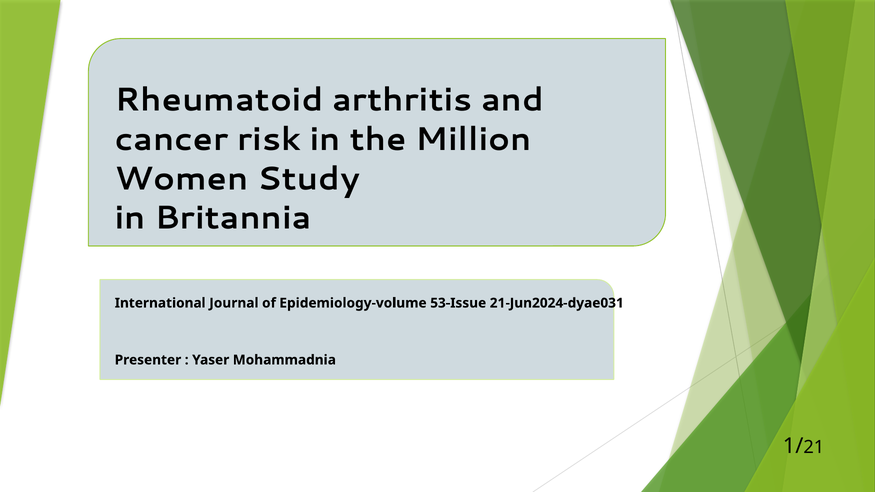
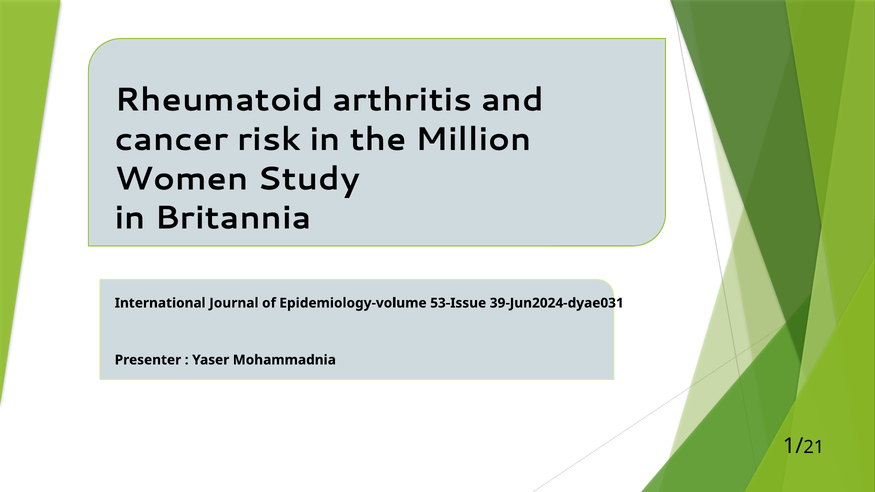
21-Jun2024-dyae031: 21-Jun2024-dyae031 -> 39-Jun2024-dyae031 (557, 303)
